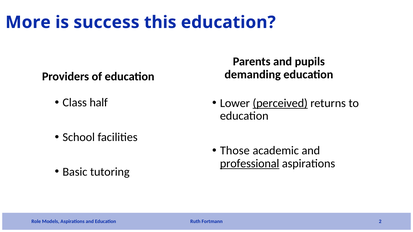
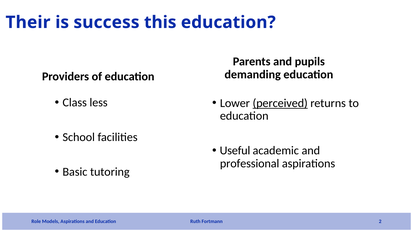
More: More -> Their (28, 22)
half: half -> less (99, 103)
Those: Those -> Useful (235, 151)
professional underline: present -> none (250, 164)
